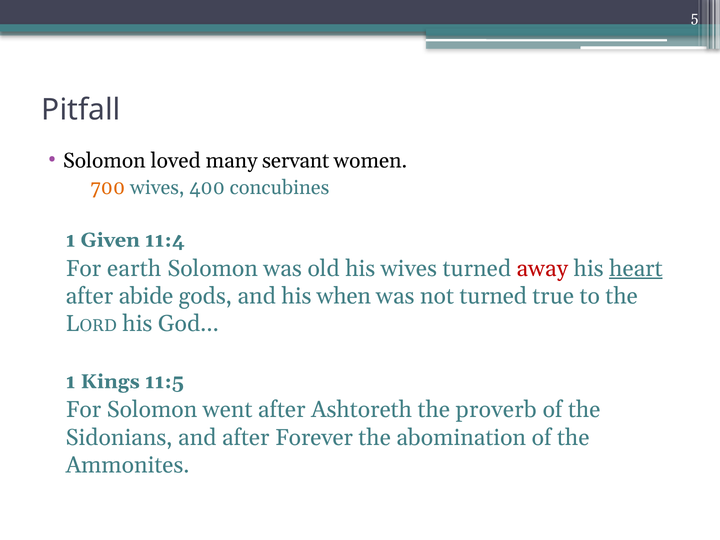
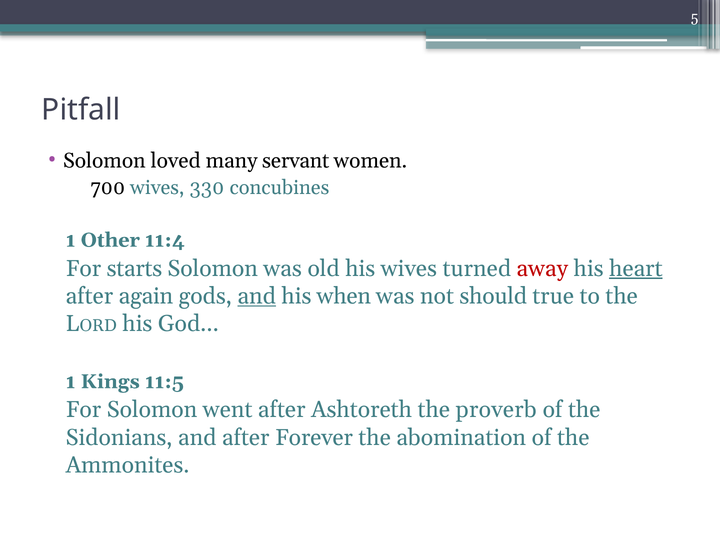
700 colour: orange -> black (108, 188)
400: 400 -> 330 (207, 188)
Given: Given -> Other (110, 240)
earth: earth -> starts (134, 268)
abide: abide -> again (146, 296)
and underline: none -> present (257, 296)
not turned: turned -> should (493, 296)
